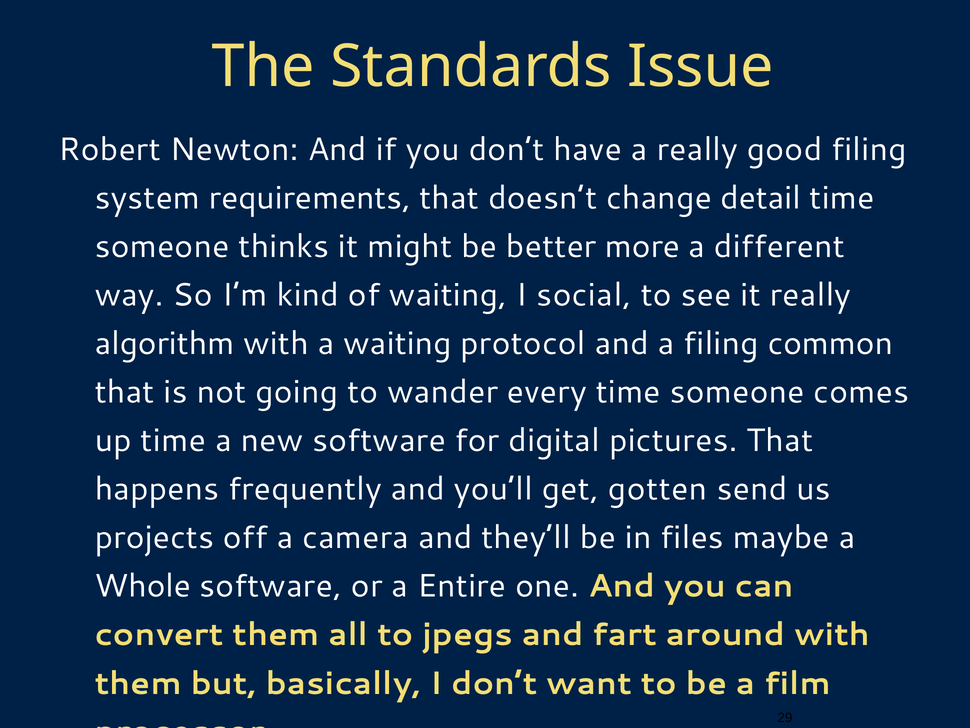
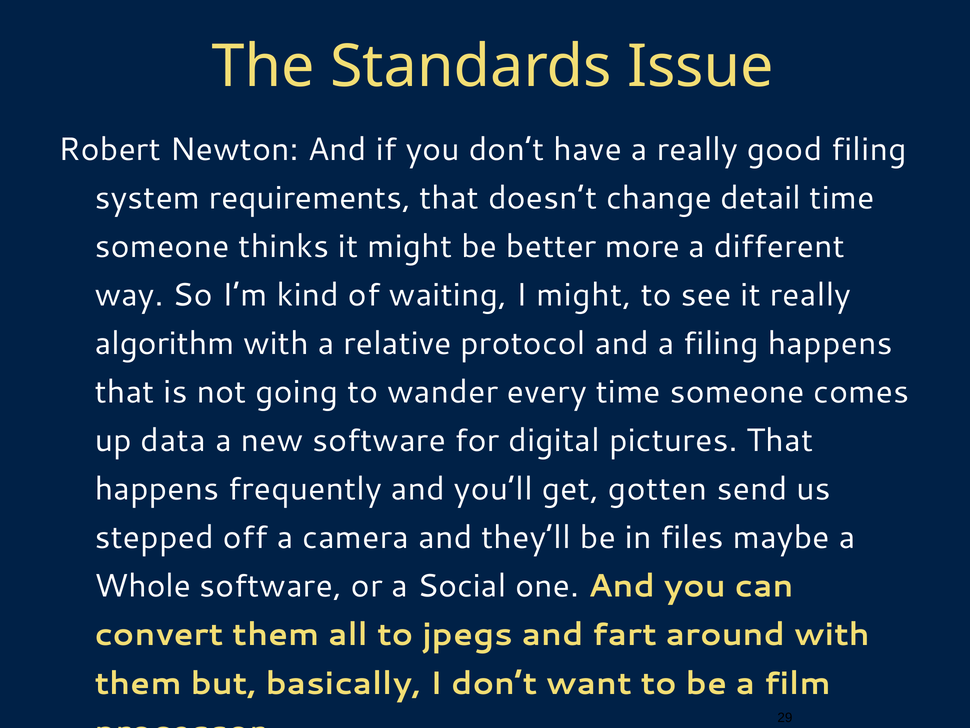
I social: social -> might (584, 295)
a waiting: waiting -> relative (398, 343)
filing common: common -> happens (830, 343)
up time: time -> data (173, 440)
projects: projects -> stepped (154, 537)
Entire: Entire -> Social (462, 586)
